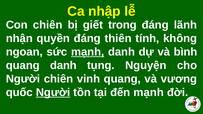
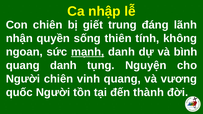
trong: trong -> trung (122, 25)
quyền đáng: đáng -> sống (87, 38)
Người underline: present -> none (53, 93)
đến mạnh: mạnh -> thành (149, 93)
